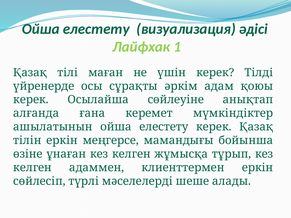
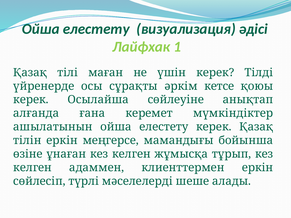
адам: адам -> кетсе (219, 86)
